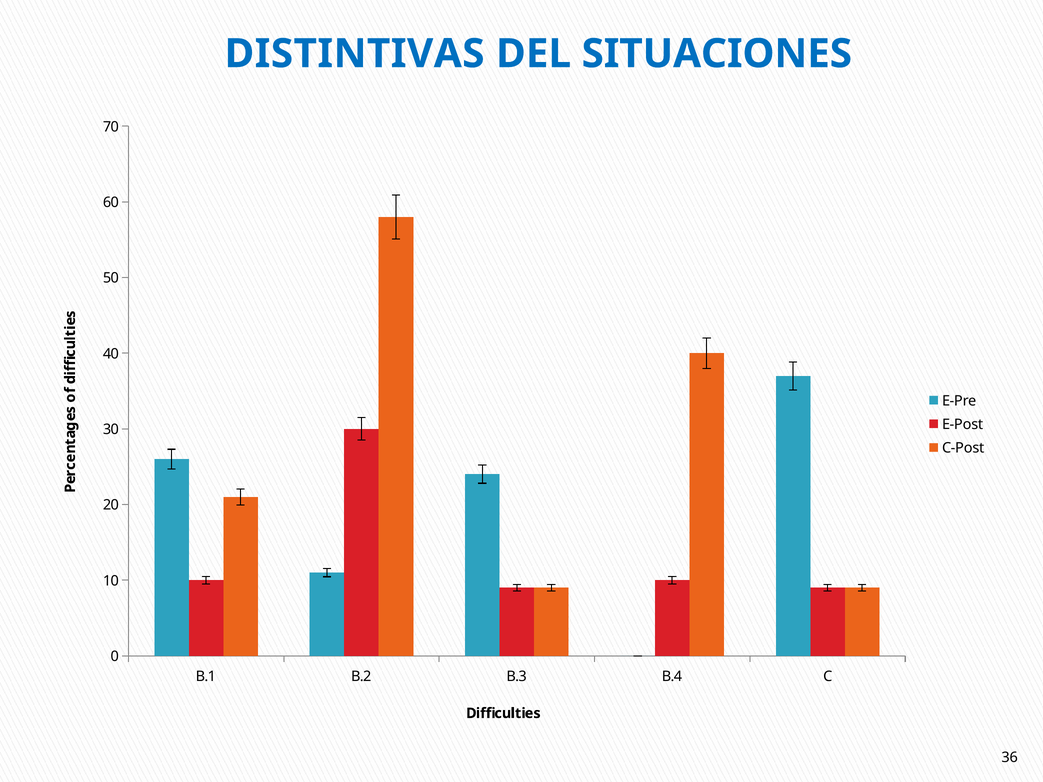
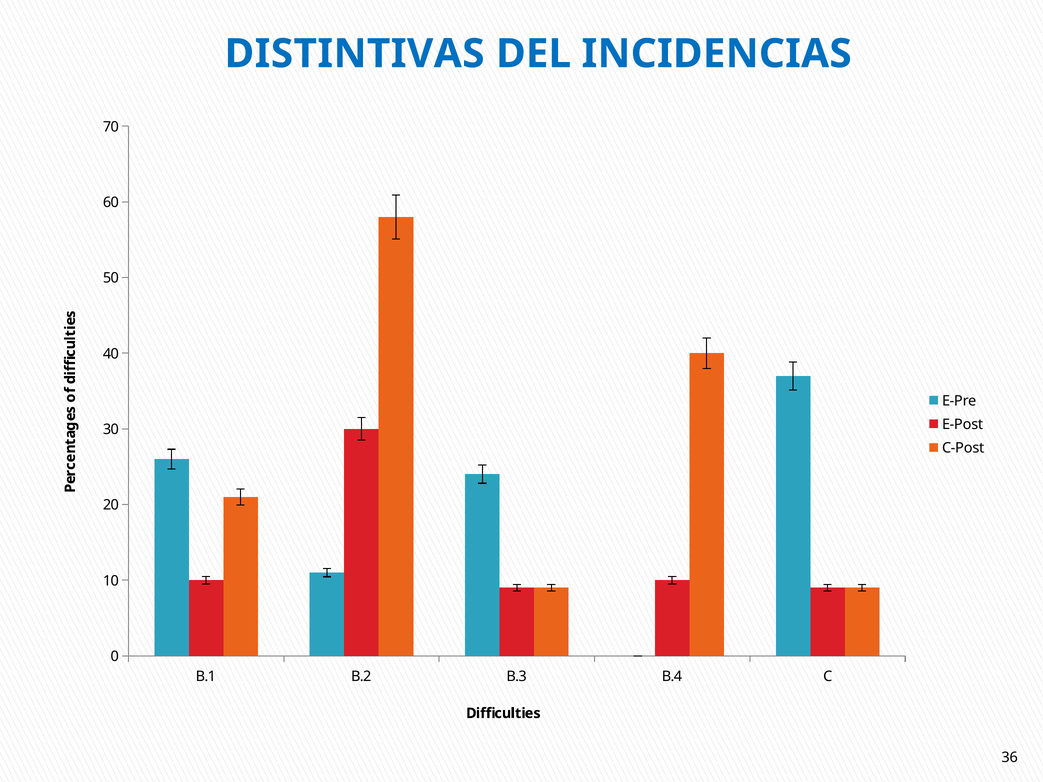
SITUACIONES: SITUACIONES -> INCIDENCIAS (717, 54)
